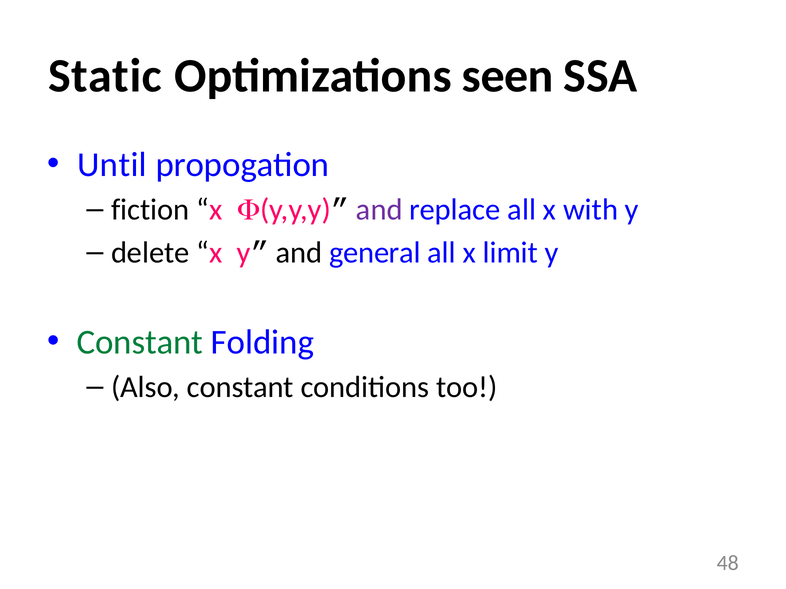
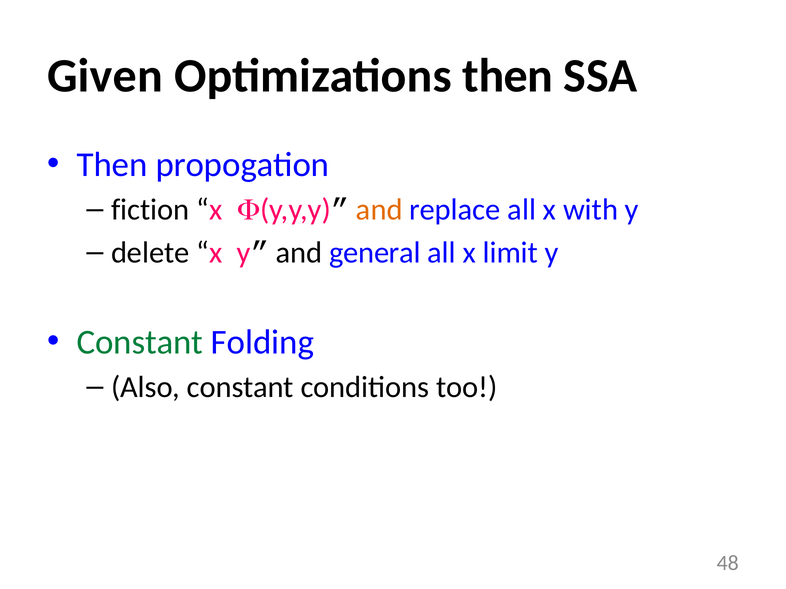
Static: Static -> Given (105, 76)
Optimizations seen: seen -> then (508, 76)
Until: Until -> Then (112, 165)
and colour: purple -> orange (379, 210)
